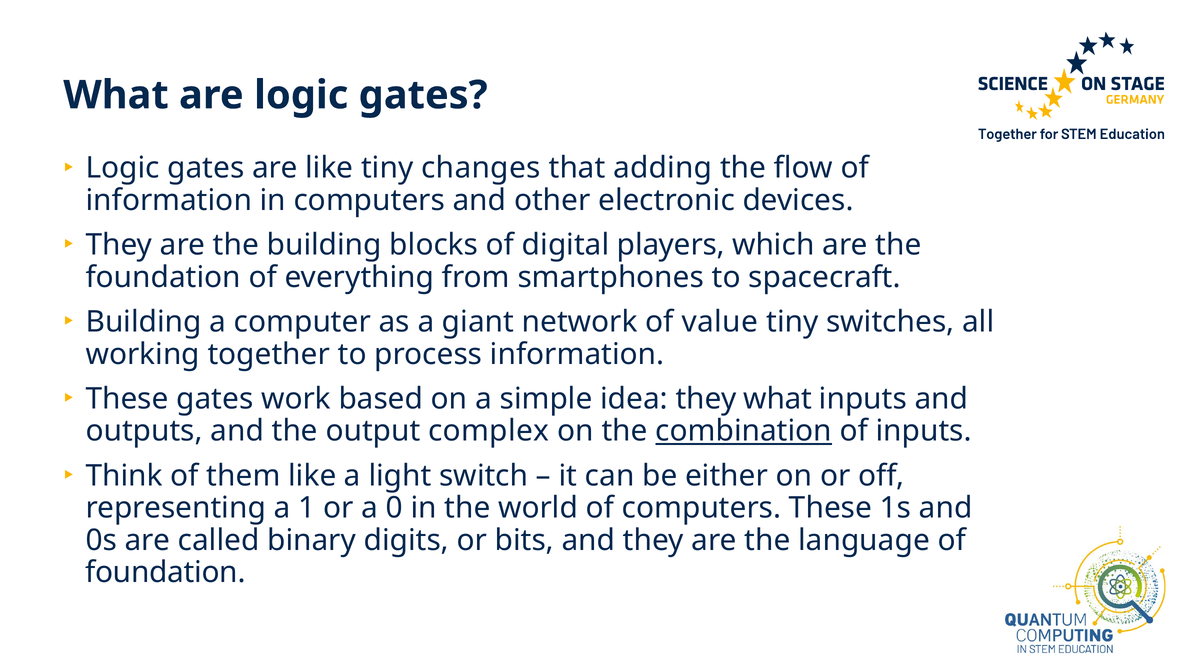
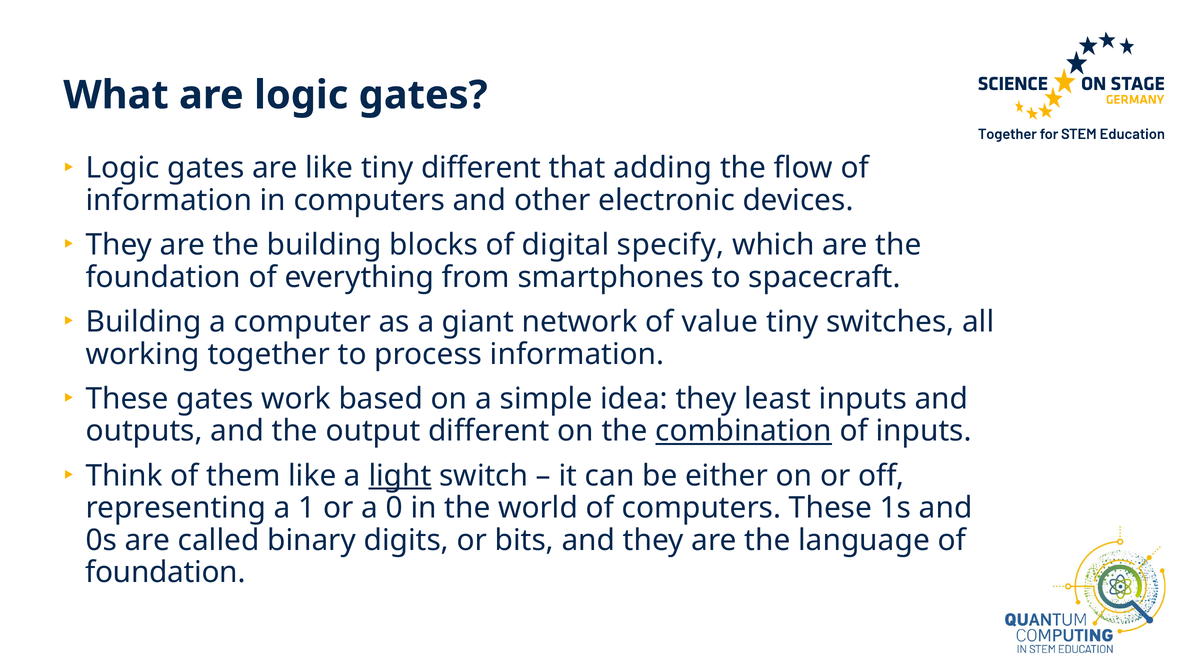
tiny changes: changes -> different (481, 168)
players: players -> specify (671, 245)
they what: what -> least (778, 399)
output complex: complex -> different (489, 431)
light underline: none -> present (400, 476)
